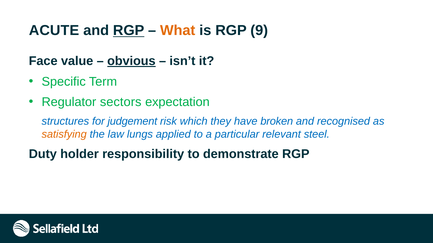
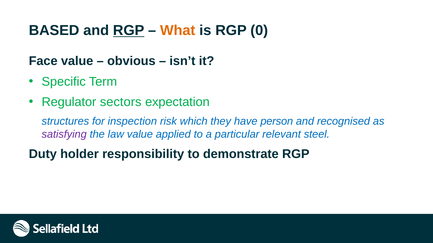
ACUTE: ACUTE -> BASED (54, 30)
9: 9 -> 0 (259, 30)
obvious underline: present -> none (131, 61)
judgement: judgement -> inspection (132, 122)
broken: broken -> person (277, 122)
satisfying colour: orange -> purple (64, 135)
law lungs: lungs -> value (140, 135)
